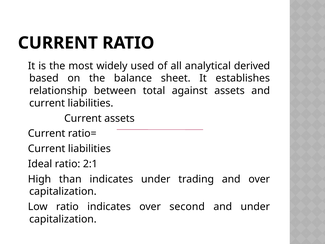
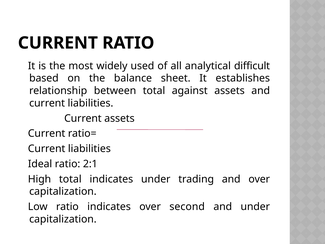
derived: derived -> difficult (252, 66)
High than: than -> total (70, 179)
